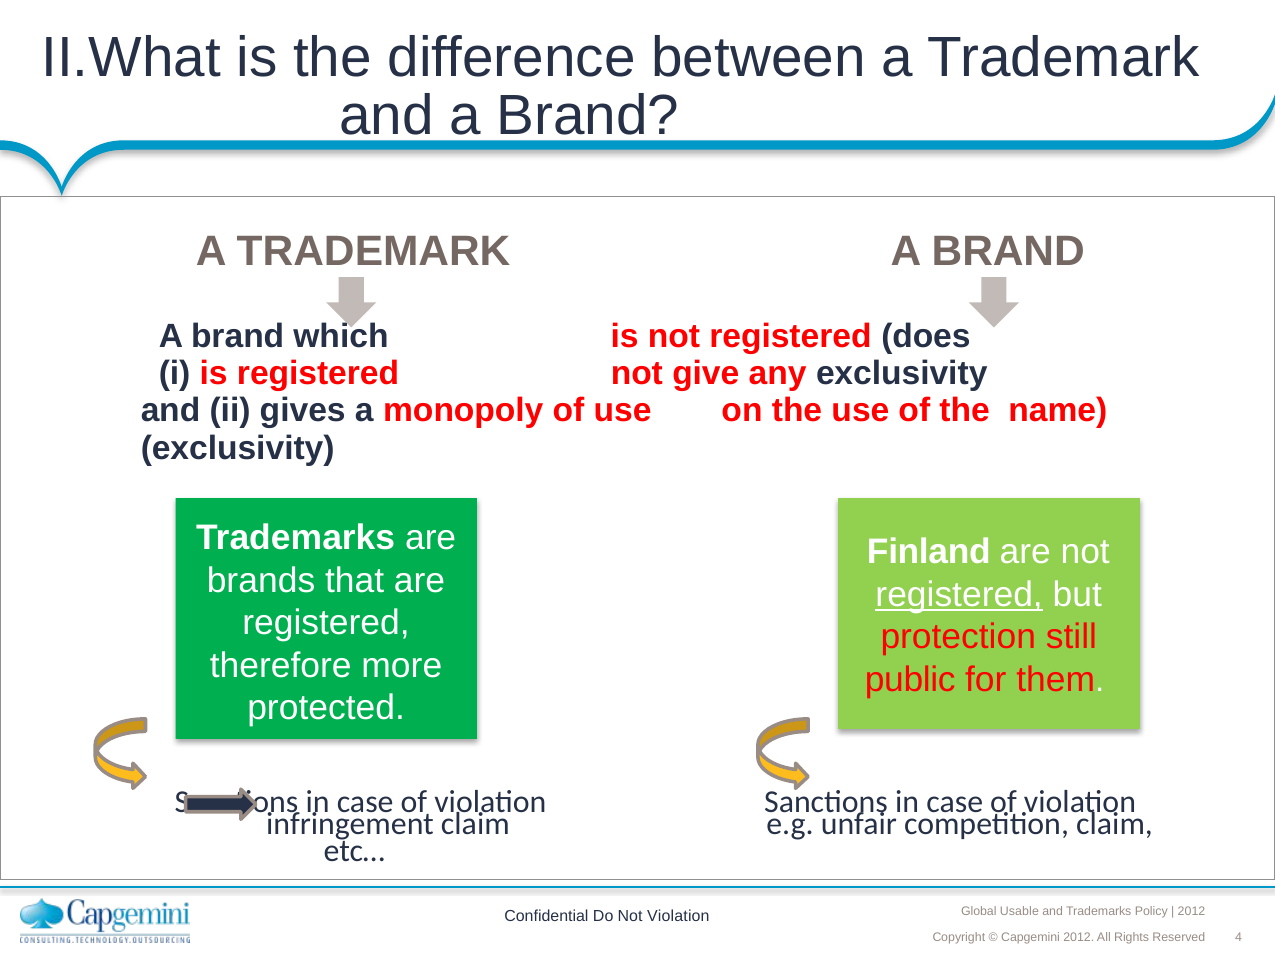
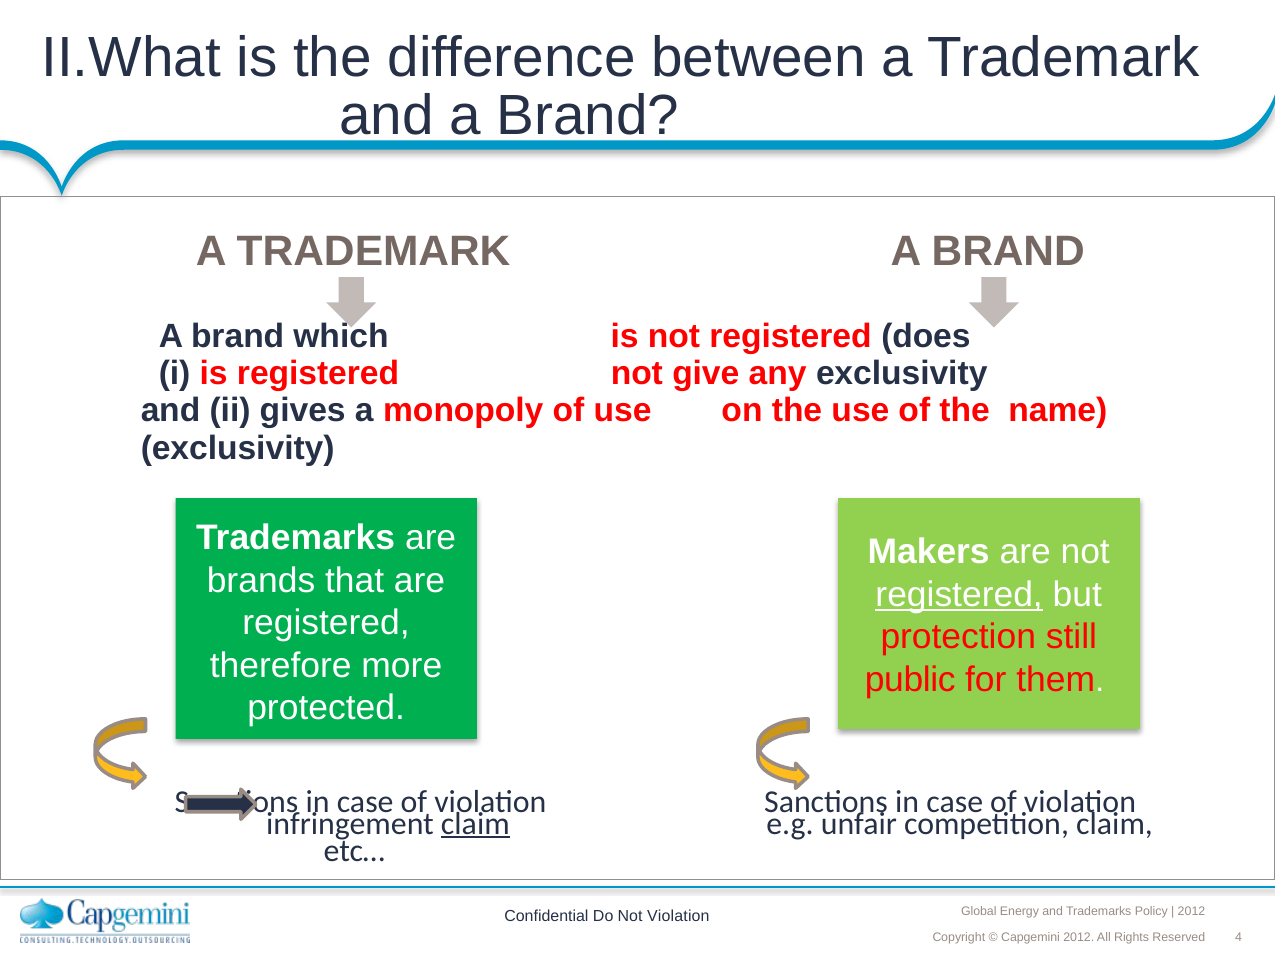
Finland: Finland -> Makers (929, 552)
claim underline: none -> present (475, 824)
Usable: Usable -> Energy (1019, 912)
